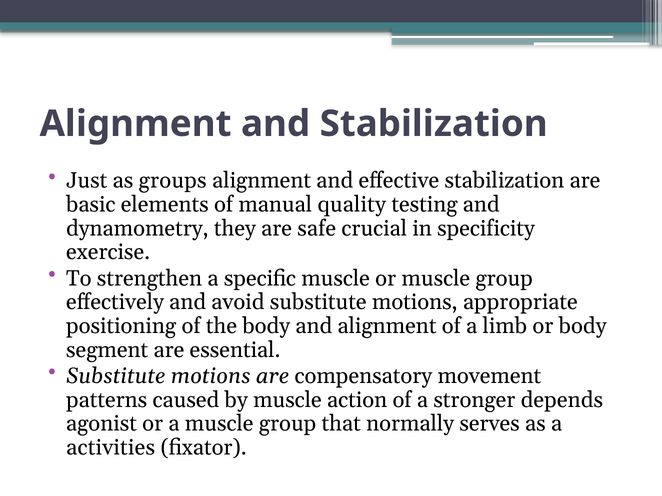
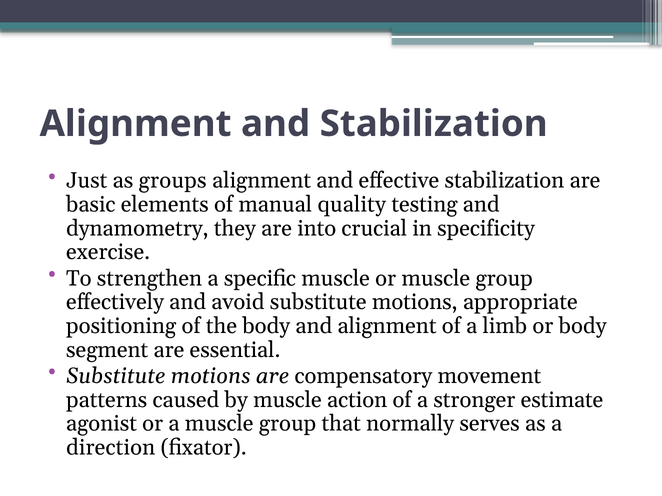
safe: safe -> into (317, 229)
depends: depends -> estimate (562, 400)
activities: activities -> direction (111, 448)
